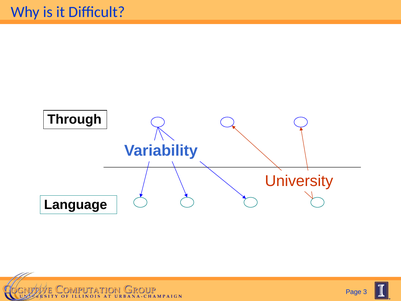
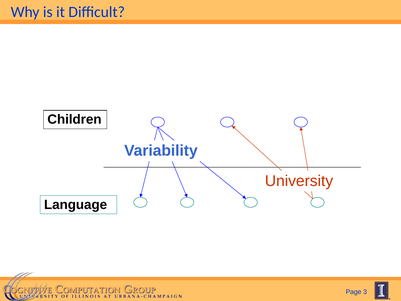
Through: Through -> Children (74, 119)
